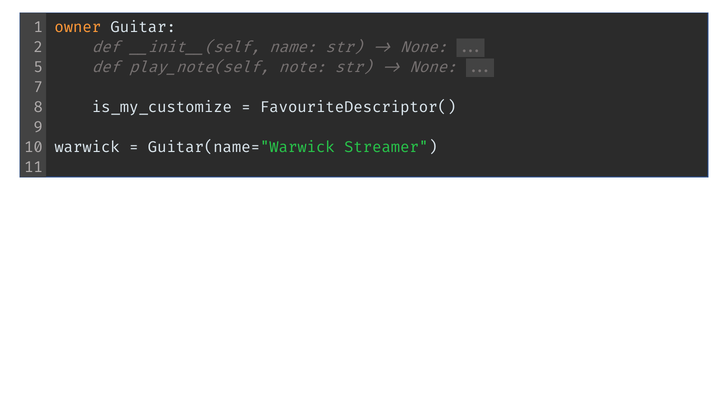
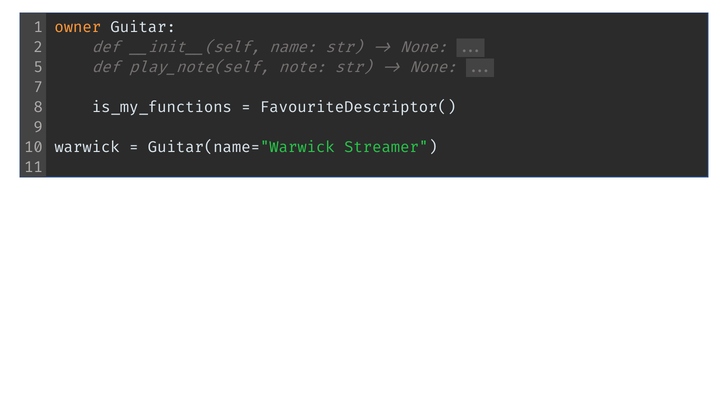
is_my_customize: is_my_customize -> is_my_functions (162, 108)
